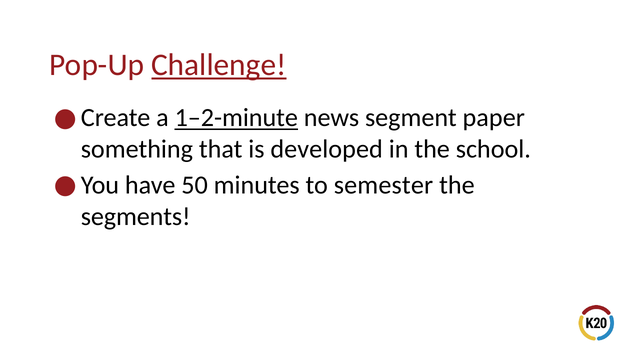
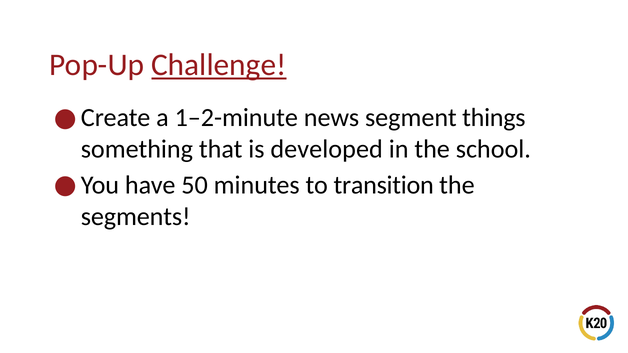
1–2-minute underline: present -> none (236, 118)
paper: paper -> things (494, 118)
semester: semester -> transition (384, 185)
